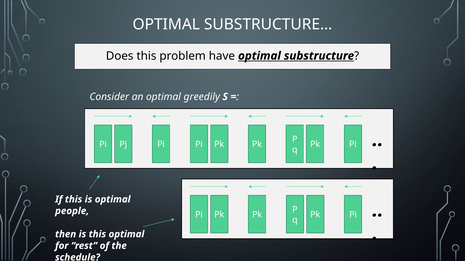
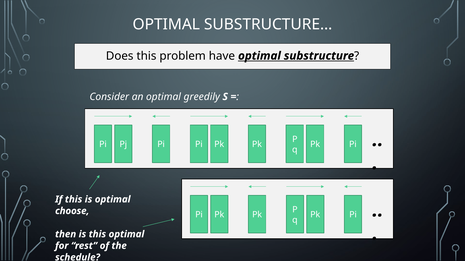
people: people -> choose (72, 211)
